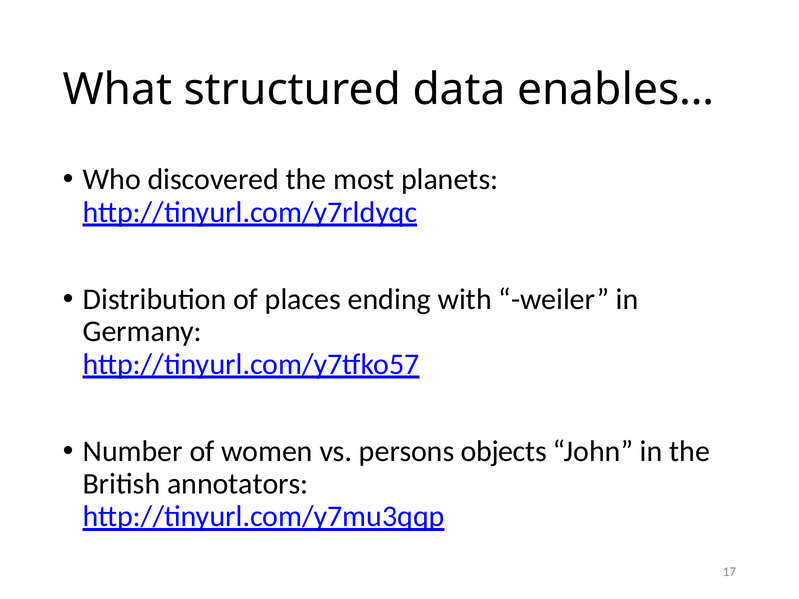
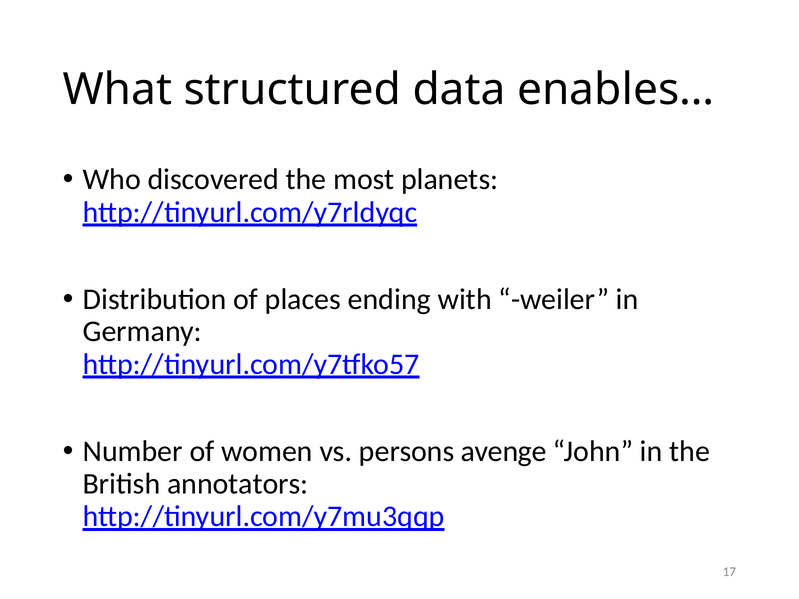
objects: objects -> avenge (504, 452)
